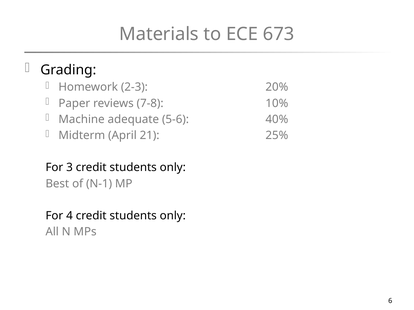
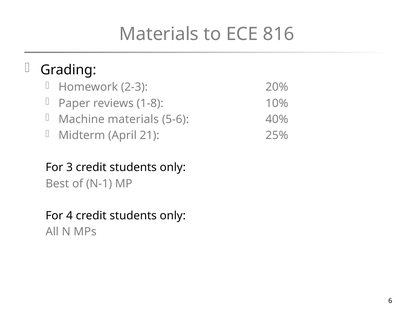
673: 673 -> 816 (279, 34)
7-8: 7-8 -> 1-8 (150, 103)
Machine adequate: adequate -> materials (133, 119)
